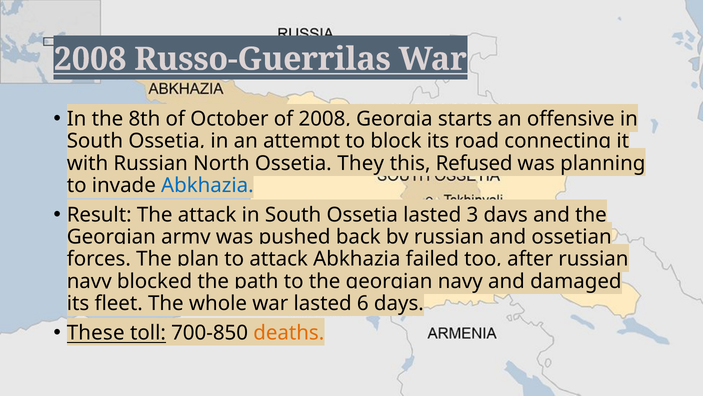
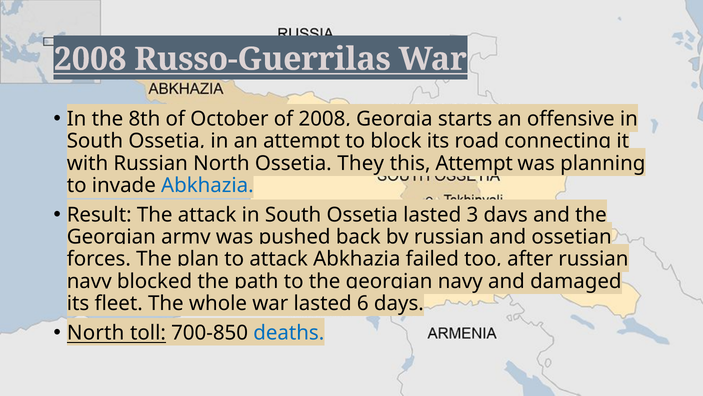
this Refused: Refused -> Attempt (474, 163)
These: These -> North (96, 332)
deaths colour: orange -> blue (289, 332)
